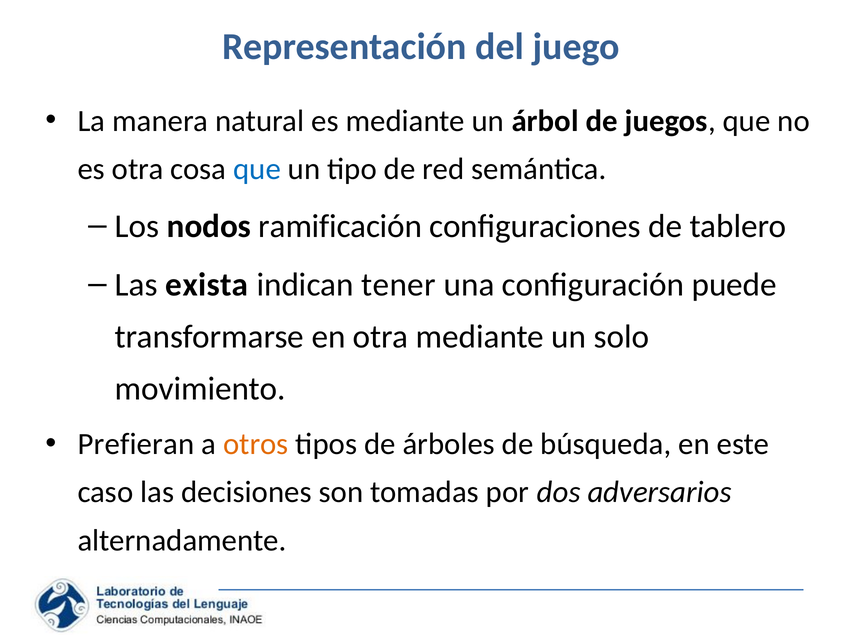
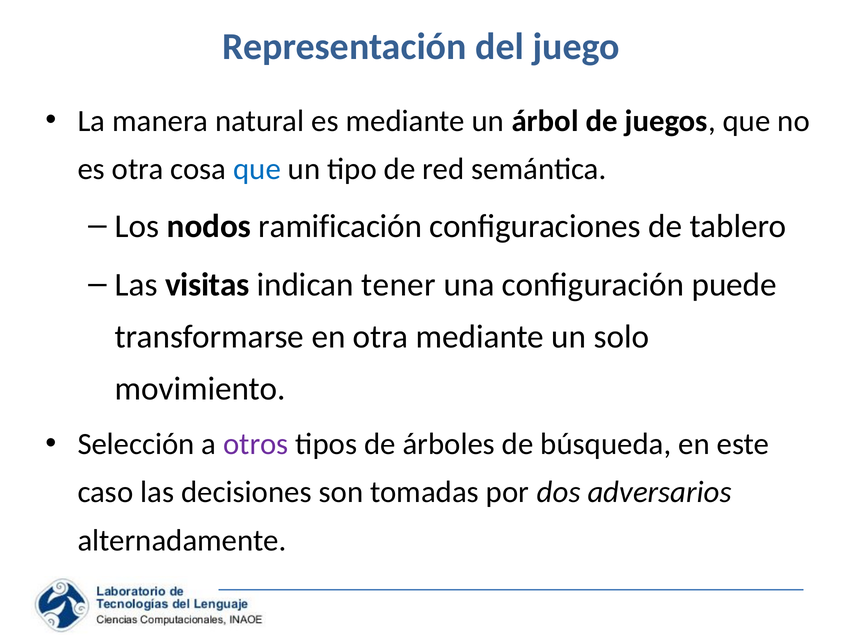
exista: exista -> visitas (207, 285)
Prefieran: Prefieran -> Selección (136, 444)
otros colour: orange -> purple (256, 444)
